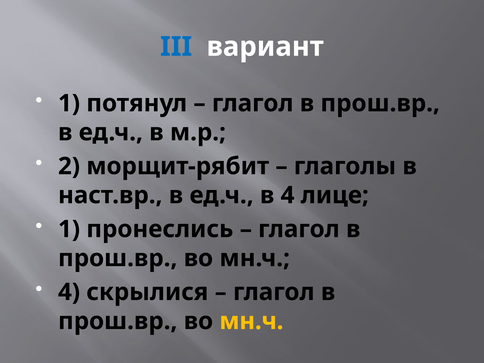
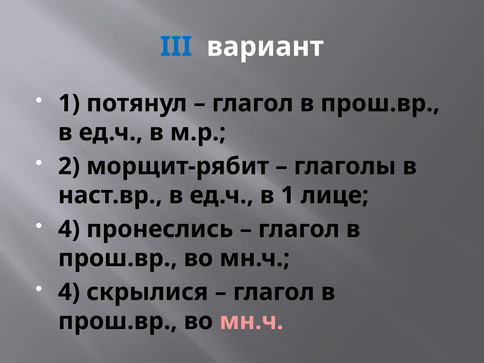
в 4: 4 -> 1 (288, 195)
1: 1 -> 4 (69, 229)
мн.ч colour: yellow -> pink (251, 321)
